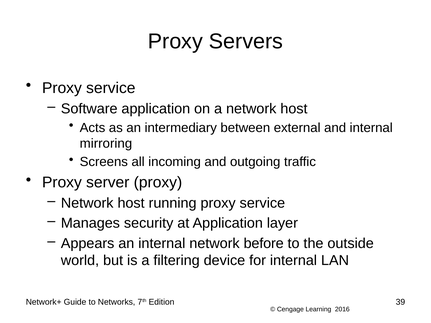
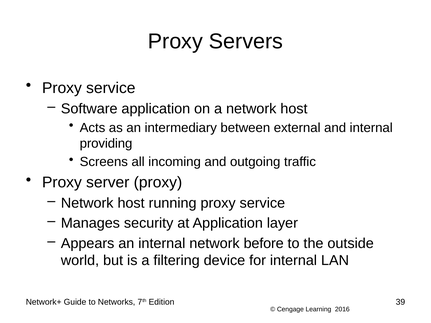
mirroring: mirroring -> providing (106, 144)
